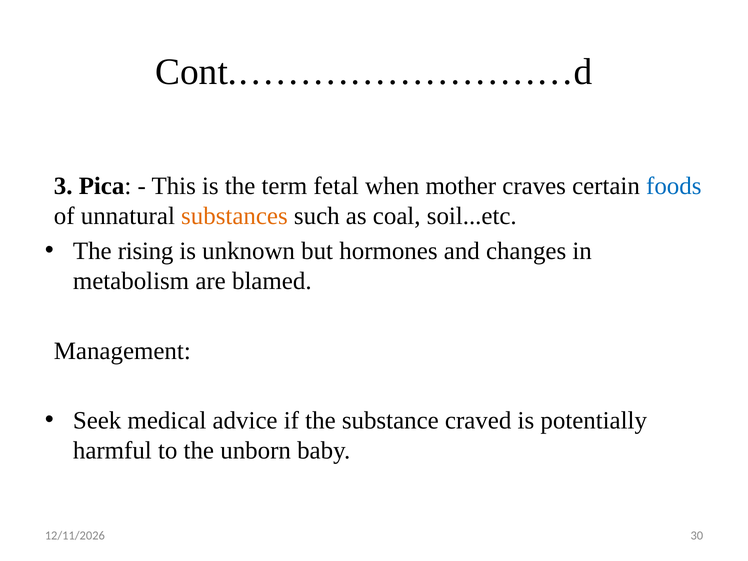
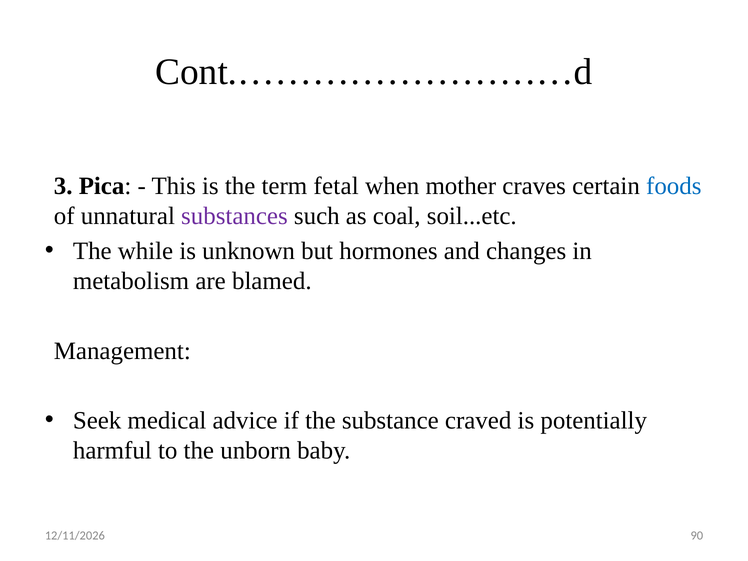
substances colour: orange -> purple (234, 216)
rising: rising -> while (145, 251)
30: 30 -> 90 (697, 536)
